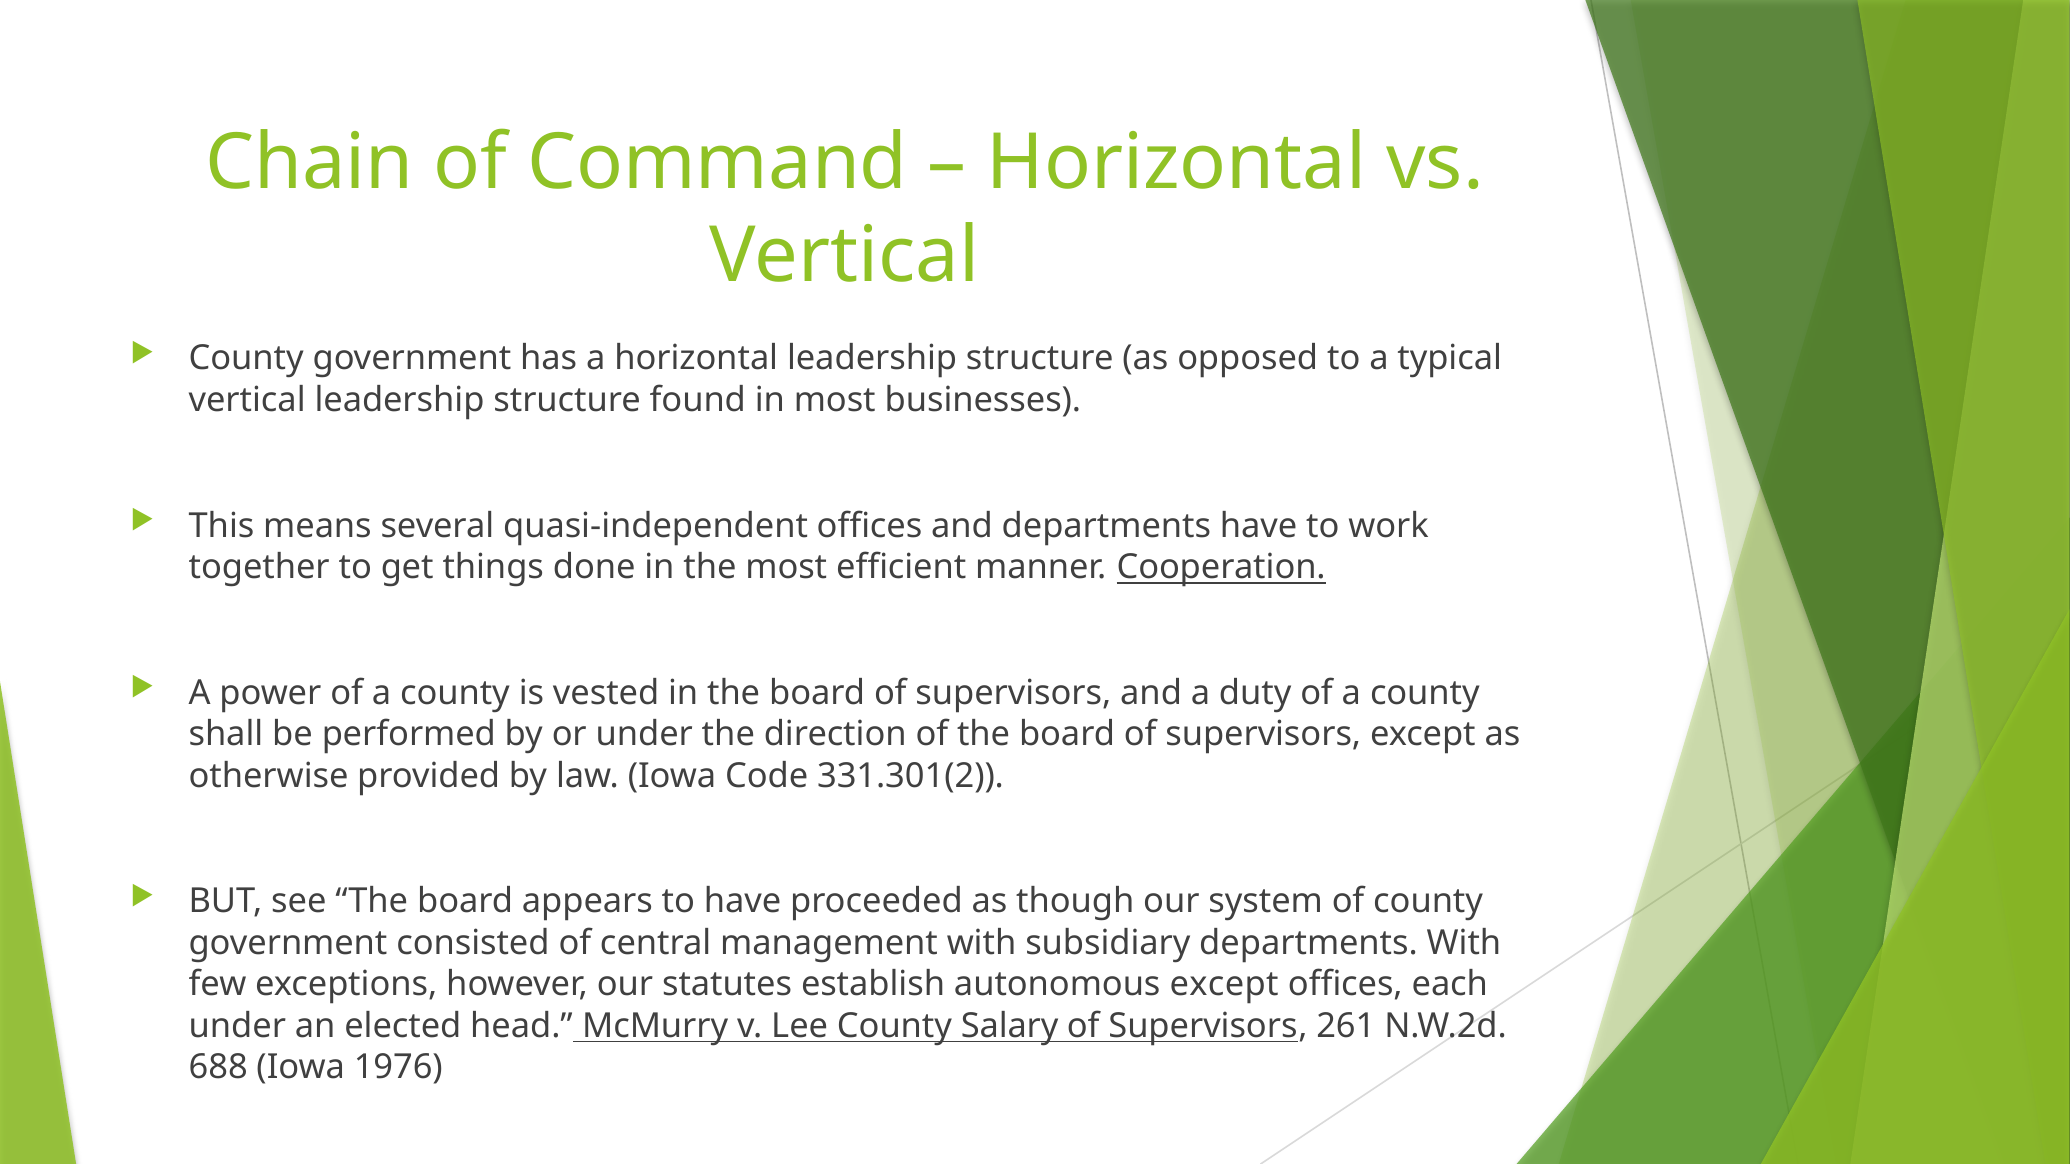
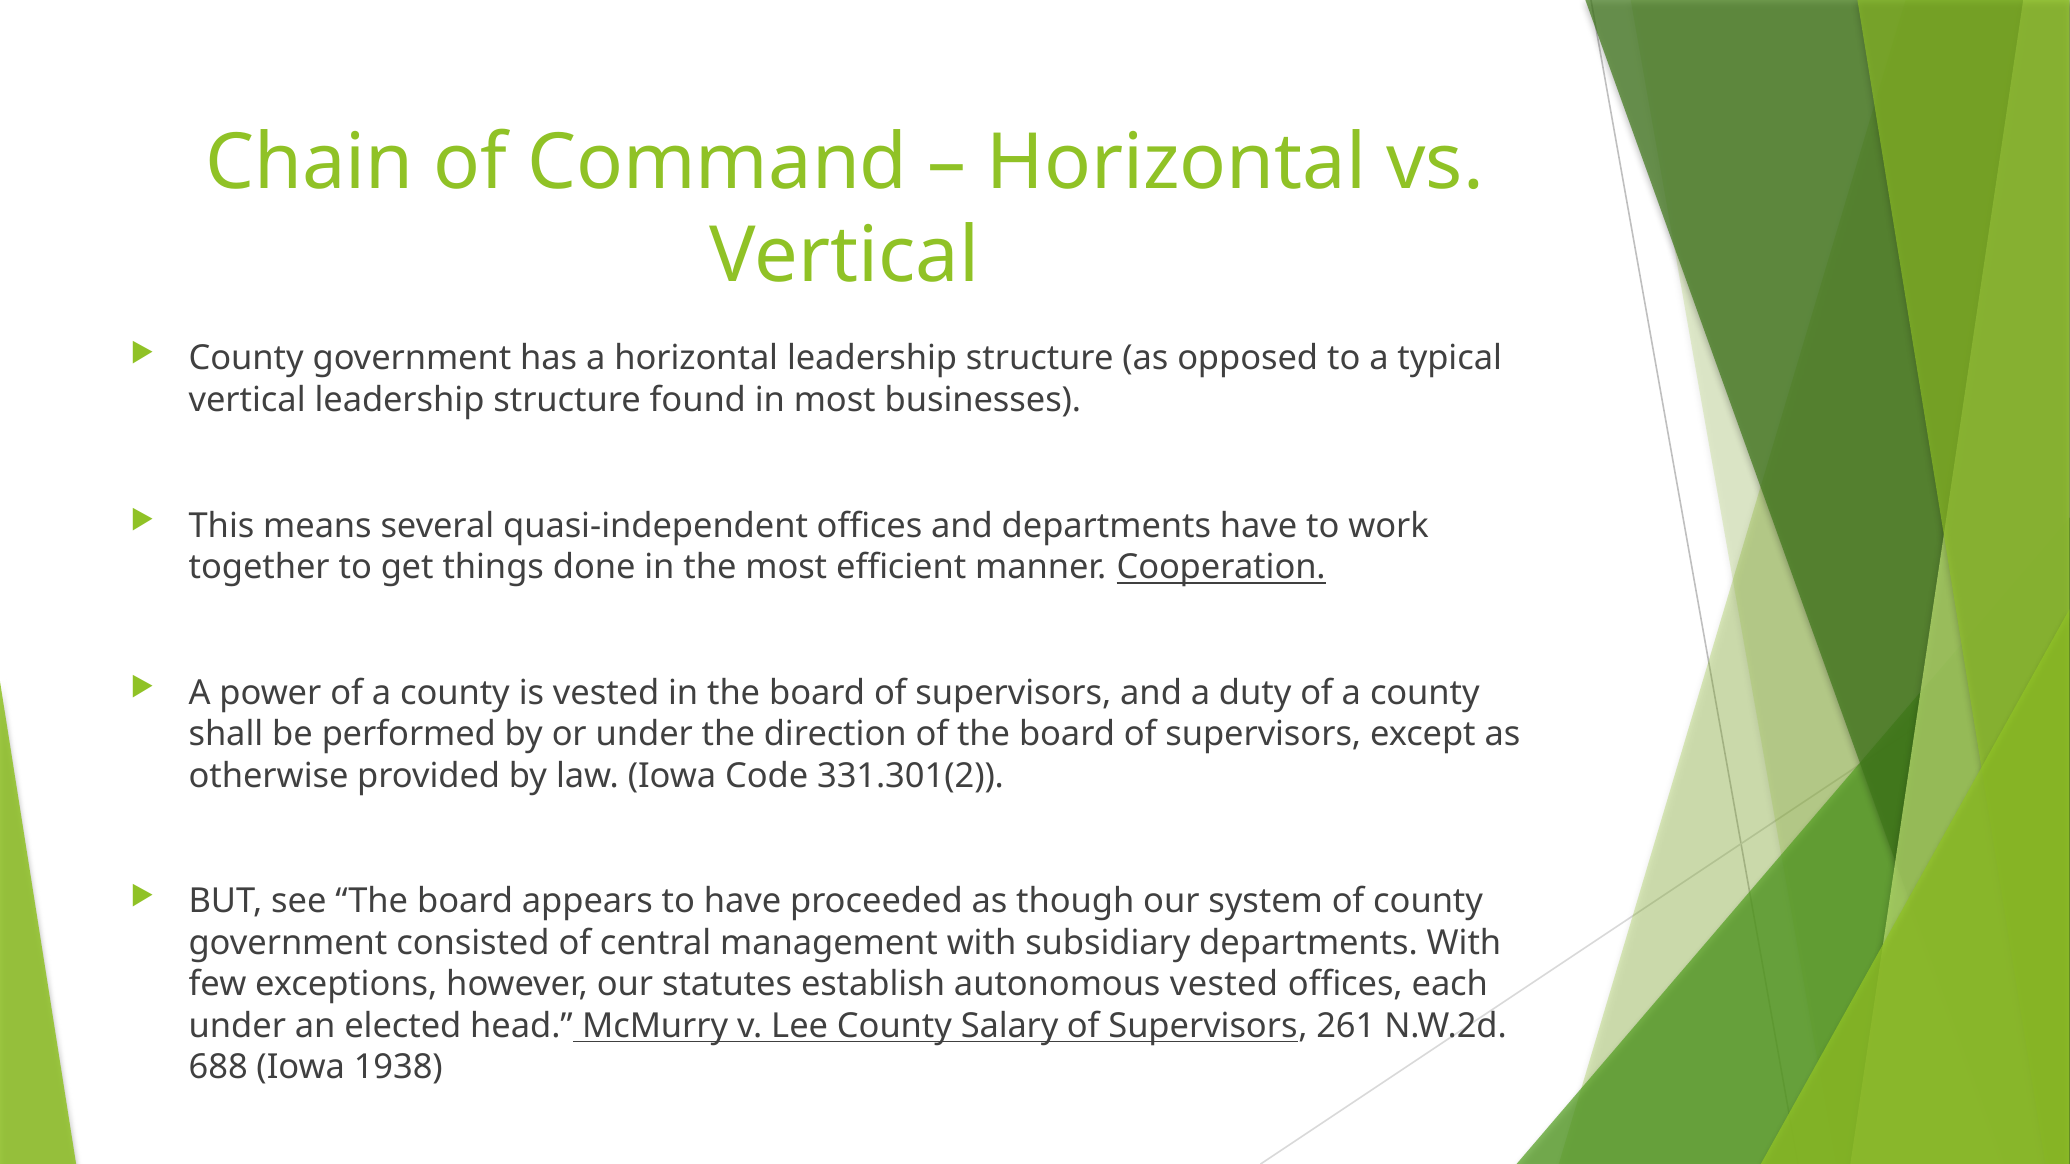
autonomous except: except -> vested (1224, 985)
1976: 1976 -> 1938 (398, 1067)
